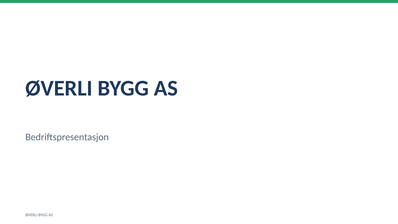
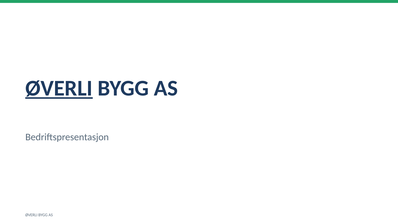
ØVERLI underline: none -> present (59, 88)
